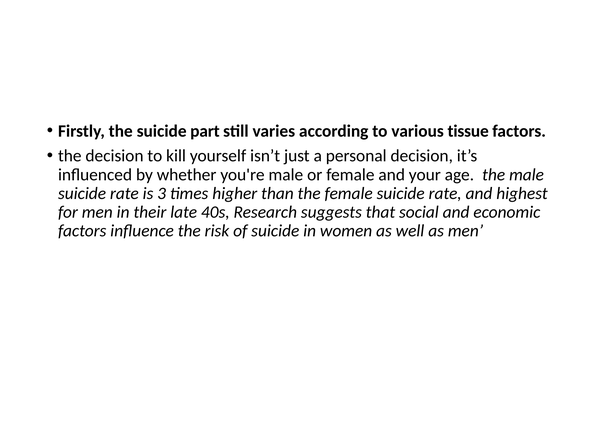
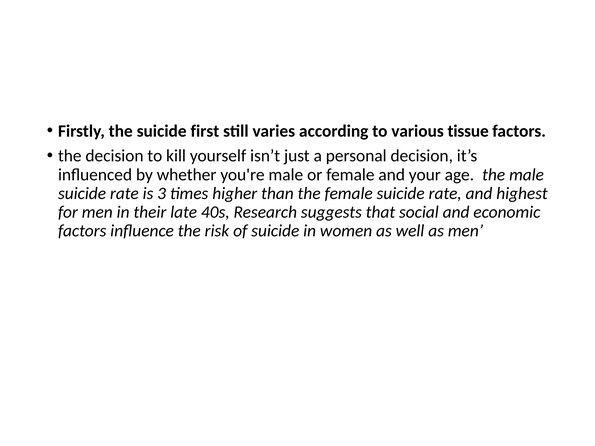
part: part -> first (205, 131)
